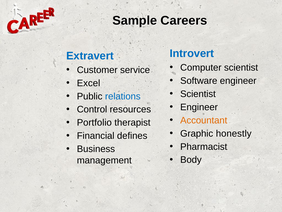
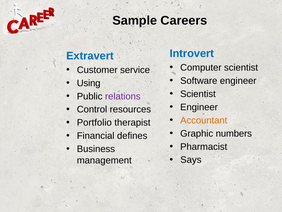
Excel: Excel -> Using (89, 83)
relations colour: blue -> purple (123, 96)
honestly: honestly -> numbers (234, 133)
Body: Body -> Says (191, 160)
